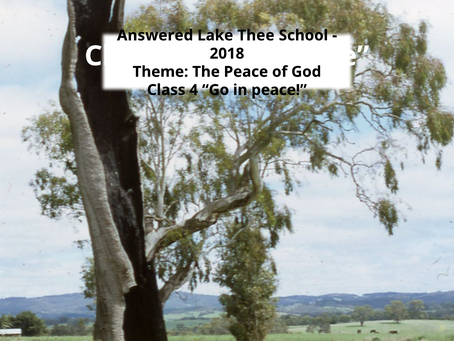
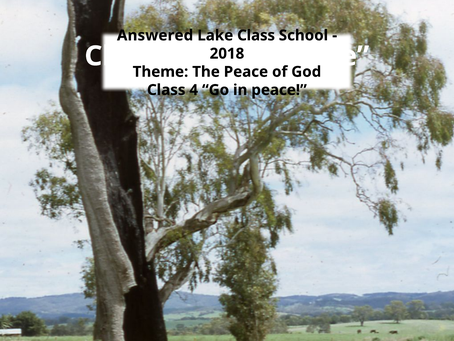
Lake Thee: Thee -> Class (256, 35)
